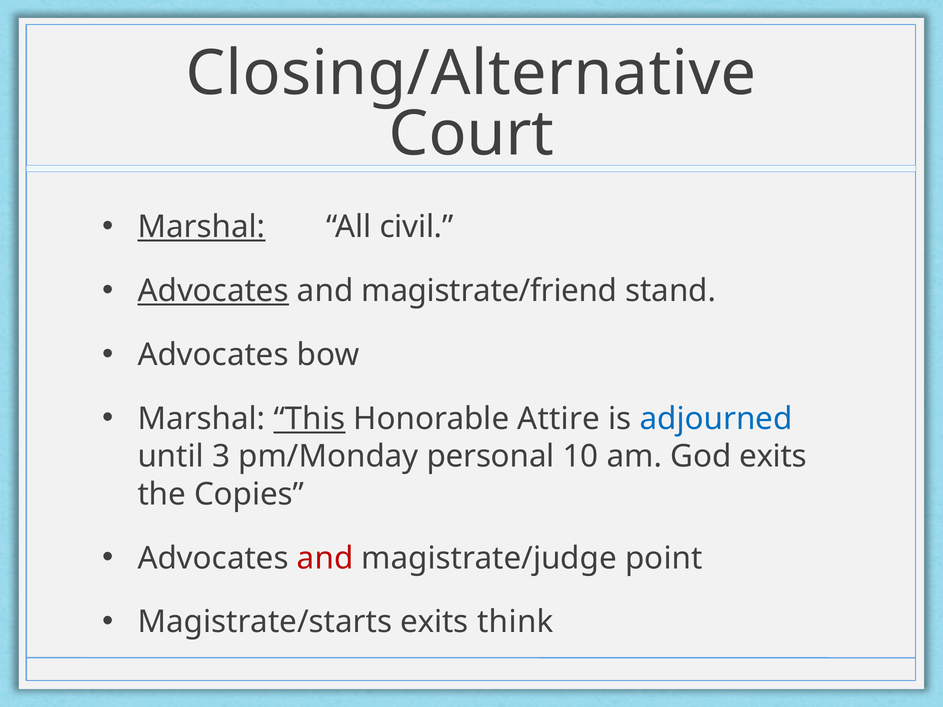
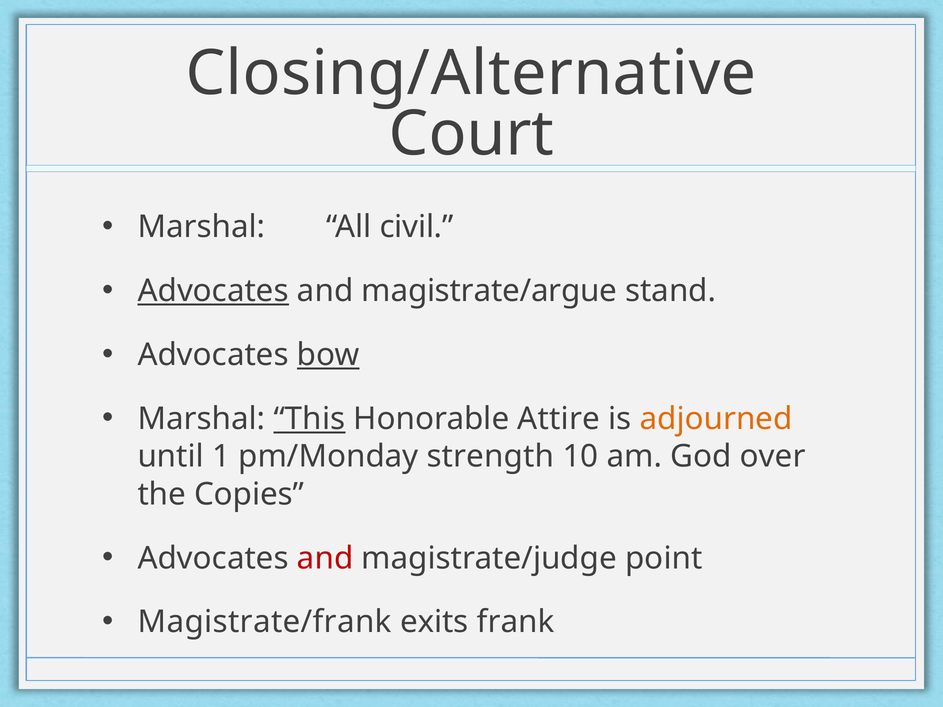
Marshal underline: present -> none (201, 227)
magistrate/friend: magistrate/friend -> magistrate/argue (489, 291)
bow underline: none -> present (328, 355)
adjourned colour: blue -> orange (716, 419)
3: 3 -> 1 (221, 457)
personal: personal -> strength (490, 457)
God exits: exits -> over (773, 457)
Magistrate/starts: Magistrate/starts -> Magistrate/frank (265, 622)
think: think -> frank (516, 622)
